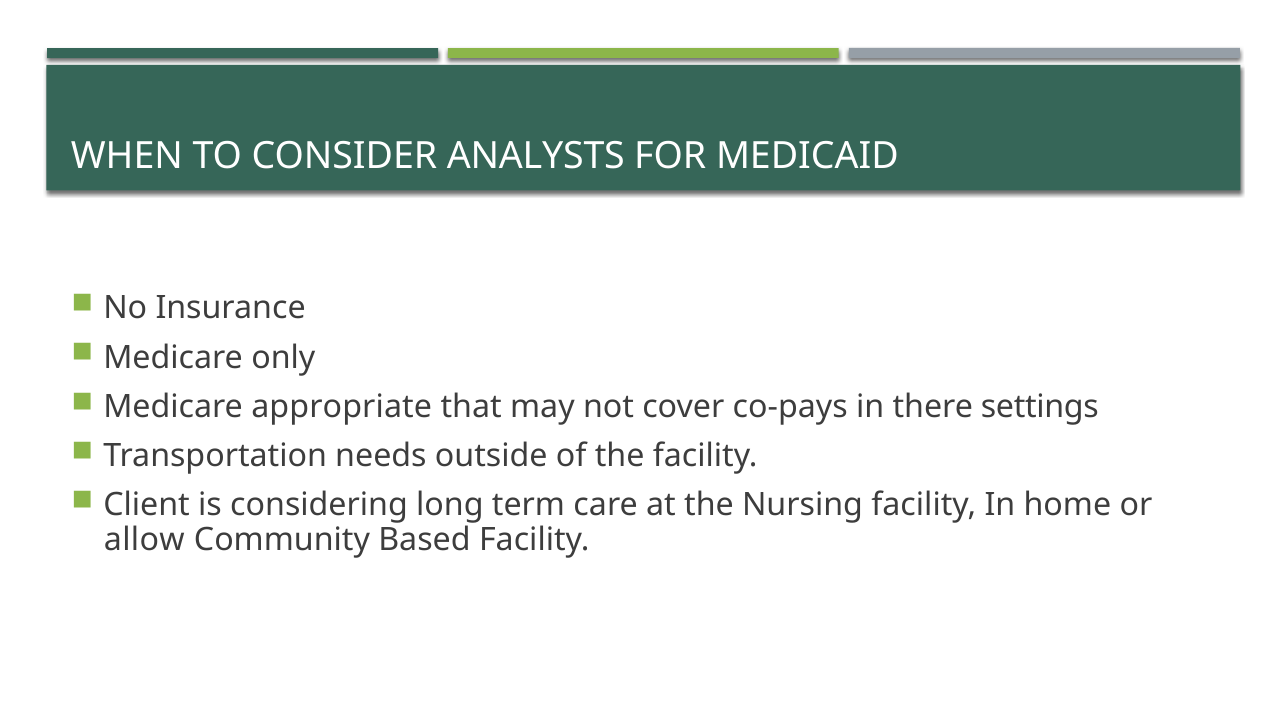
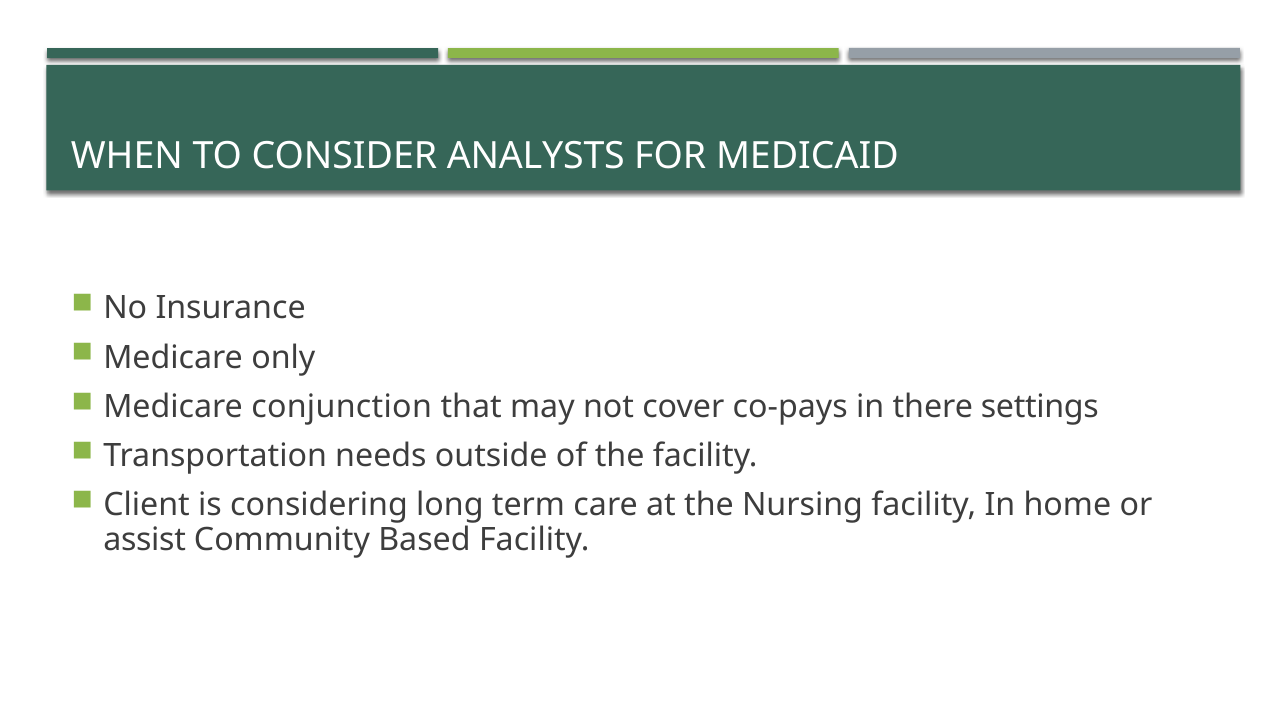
appropriate: appropriate -> conjunction (342, 407)
allow: allow -> assist (145, 540)
